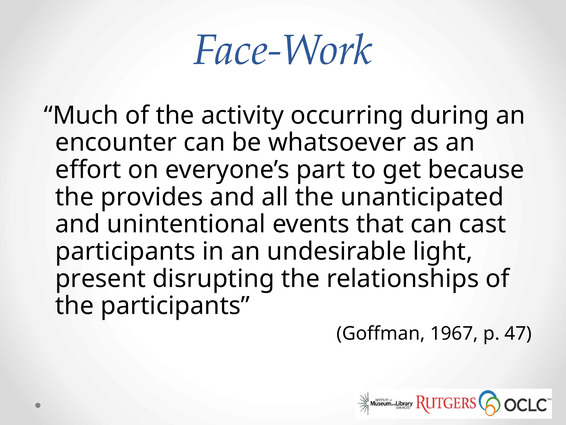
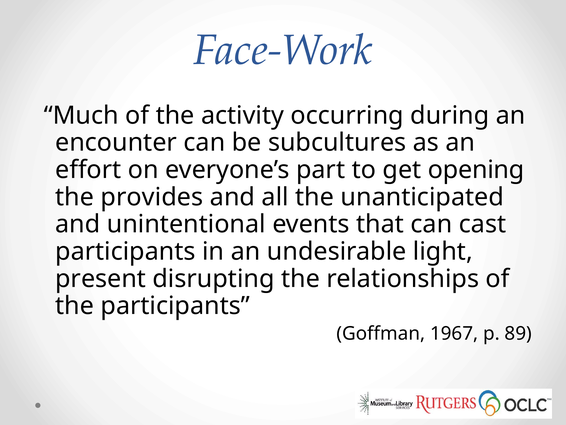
whatsoever: whatsoever -> subcultures (337, 143)
because: because -> opening (476, 170)
47: 47 -> 89 (518, 333)
